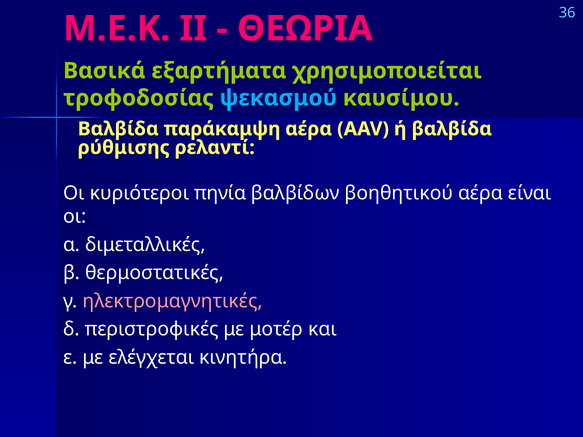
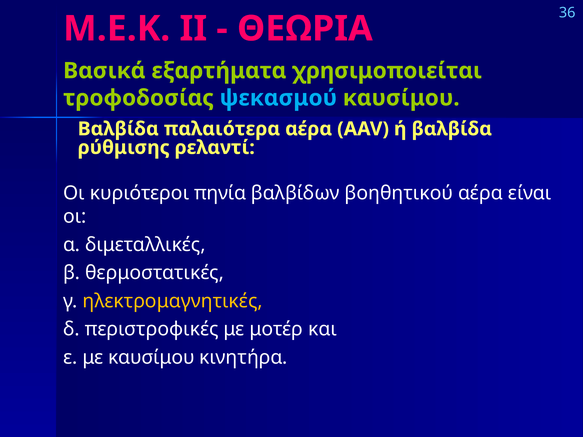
παράκαμψη: παράκαμψη -> παλαιότερα (222, 129)
ηλεκτρομαγνητικές colour: pink -> yellow (173, 301)
με ελέγχεται: ελέγχεται -> καυσίμου (151, 358)
